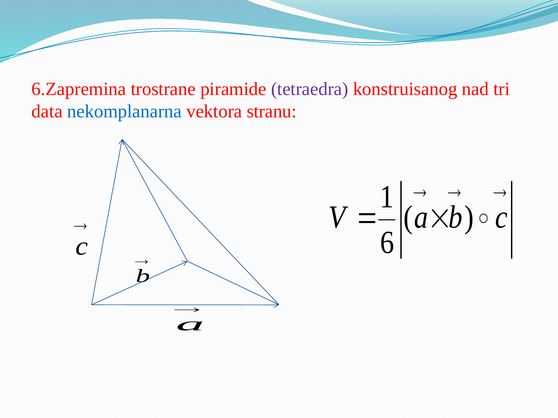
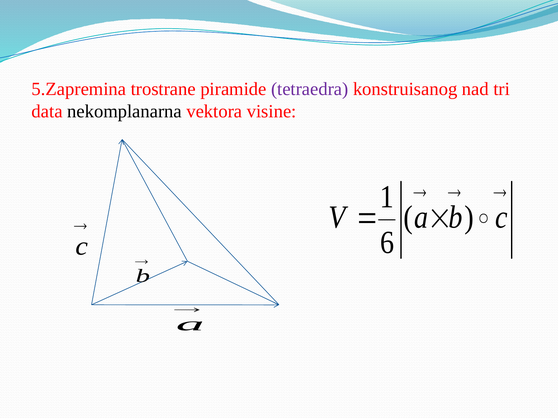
6.Zapremina: 6.Zapremina -> 5.Zapremina (79, 89)
nekomplanarna colour: blue -> black (125, 112)
stranu: stranu -> visine (272, 112)
